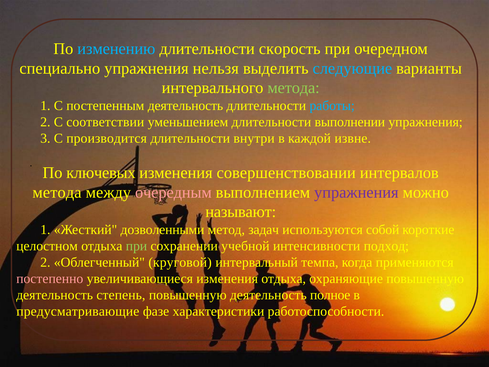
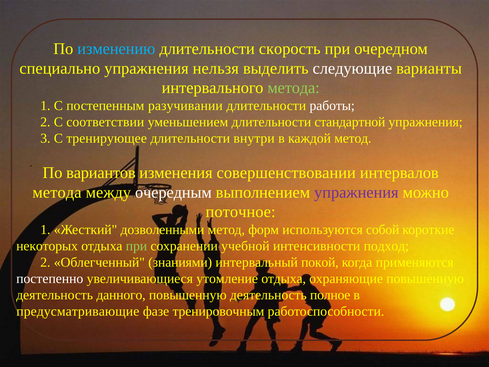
следующие colour: light blue -> white (352, 68)
постепенным деятельность: деятельность -> разучивании (185, 106)
работы colour: light blue -> white (332, 106)
выполнении: выполнении -> стандартной (350, 122)
производится: производится -> тренирующее (107, 138)
каждой извне: извне -> метод (353, 138)
ключевых: ключевых -> вариантов (101, 173)
очередным colour: pink -> white (173, 192)
называют: называют -> поточное (241, 212)
задач: задач -> форм (264, 230)
целостном: целостном -> некоторых (47, 246)
круговой: круговой -> знаниями (180, 262)
темпа: темпа -> покой (320, 262)
постепенно colour: pink -> white (50, 278)
увеличивающиеся изменения: изменения -> утомление (227, 278)
степень: степень -> данного (121, 295)
характеристики: характеристики -> тренировочным (218, 311)
